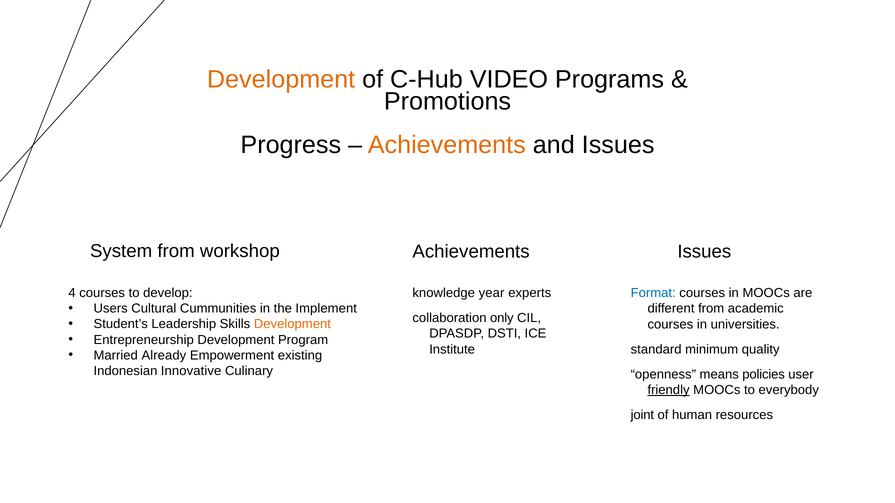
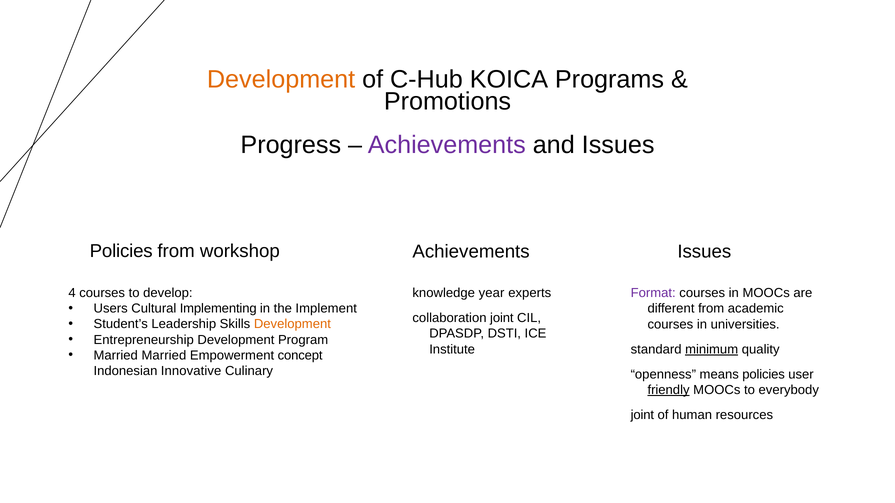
VIDEO: VIDEO -> KOICA (509, 80)
Achievements colour: orange -> purple (447, 145)
System: System -> Policies (121, 252)
Format colour: blue -> purple (653, 293)
Cummunities: Cummunities -> Implementing (218, 309)
collaboration only: only -> joint (502, 318)
minimum underline: none -> present (712, 350)
Married Already: Already -> Married (164, 356)
existing: existing -> concept (300, 356)
